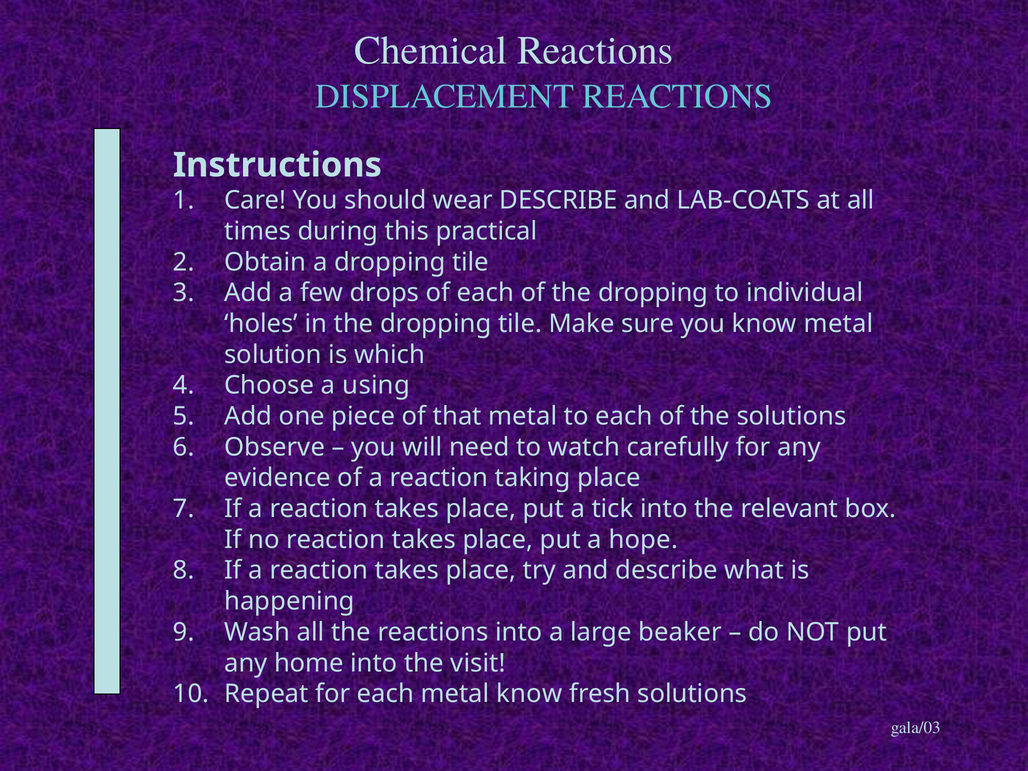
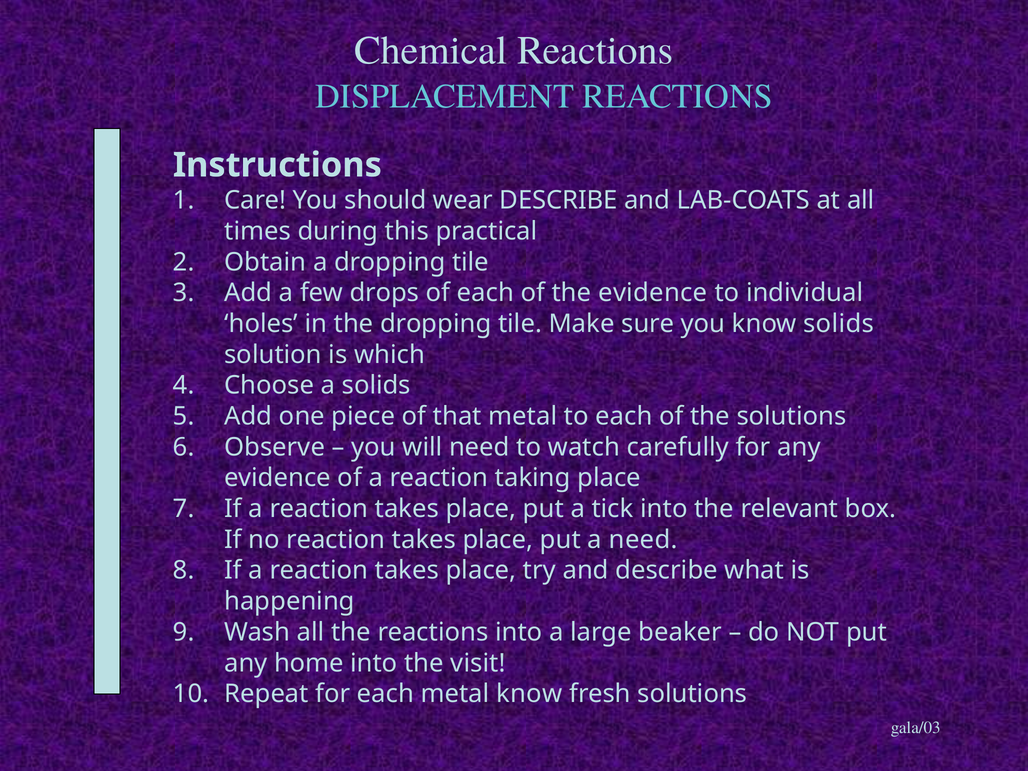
of the dropping: dropping -> evidence (653, 293)
know metal: metal -> solids (839, 324)
a using: using -> solids (376, 385)
a hope: hope -> need (643, 540)
